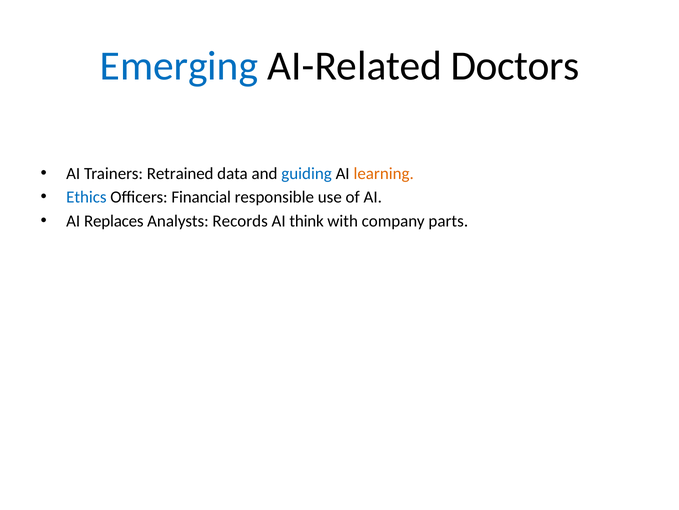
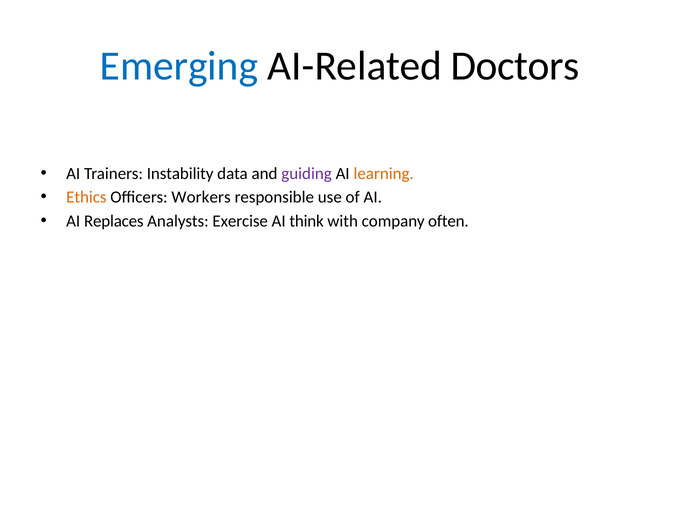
Retrained: Retrained -> Instability (180, 173)
guiding colour: blue -> purple (307, 173)
Ethics colour: blue -> orange (86, 197)
Financial: Financial -> Workers (201, 197)
Records: Records -> Exercise (240, 221)
parts: parts -> often (448, 221)
